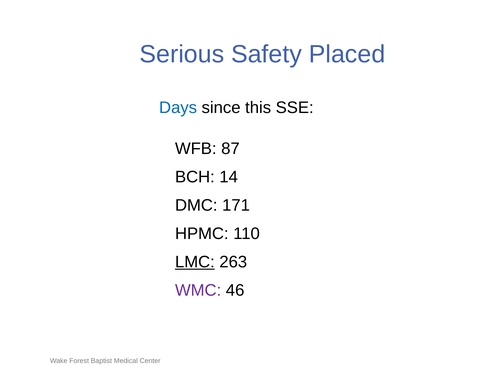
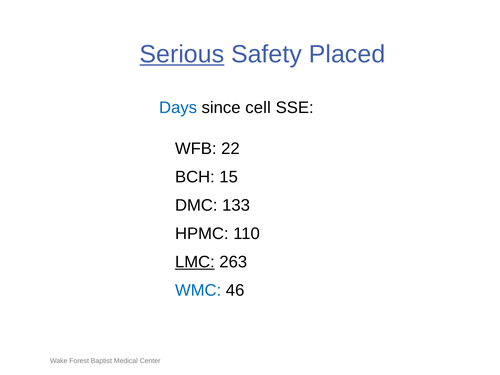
Serious underline: none -> present (182, 54)
this: this -> cell (258, 108)
87: 87 -> 22 (230, 149)
14: 14 -> 15 (229, 177)
171: 171 -> 133 (236, 205)
WMC colour: purple -> blue (198, 290)
